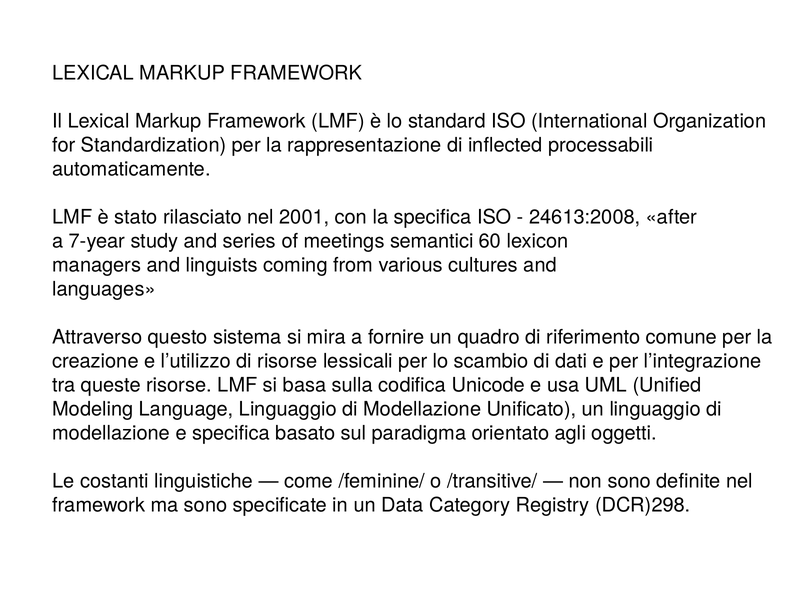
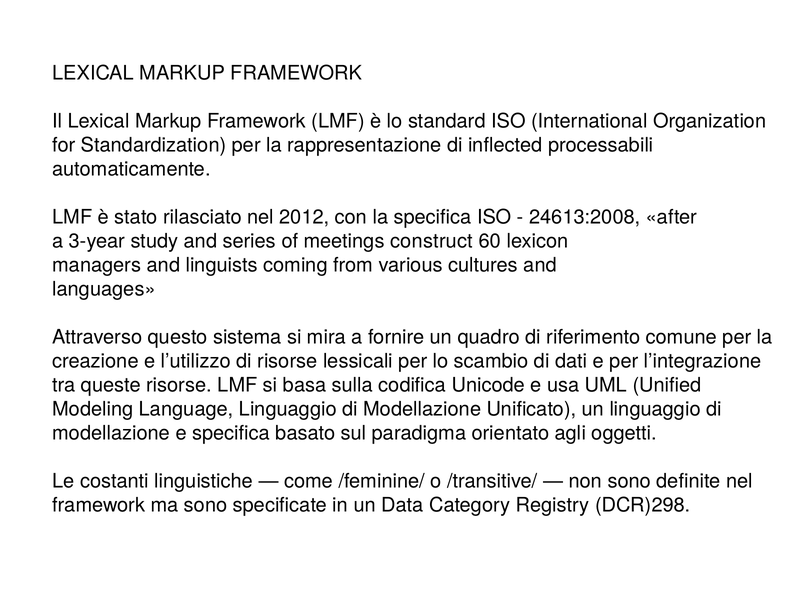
2001: 2001 -> 2012 (304, 217)
7-year: 7-year -> 3-year (97, 241)
semantici: semantici -> construct (432, 241)
